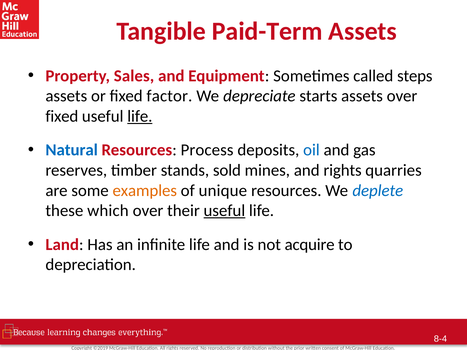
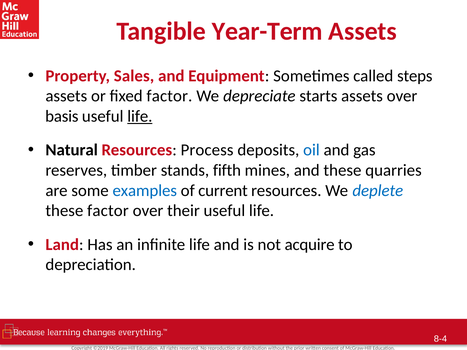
Paid-Term: Paid-Term -> Year-Term (267, 31)
fixed: fixed -> basis (62, 116)
Natural colour: blue -> black (72, 150)
sold: sold -> fifth (227, 170)
and rights: rights -> these (342, 170)
examples colour: orange -> blue (145, 191)
unique: unique -> current (223, 191)
these which: which -> factor (108, 211)
useful underline: present -> none (224, 211)
